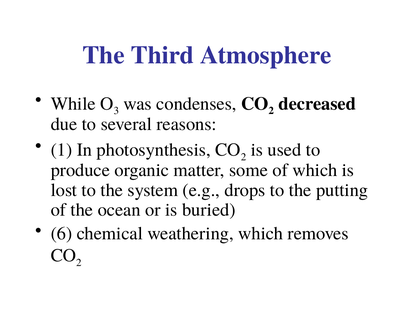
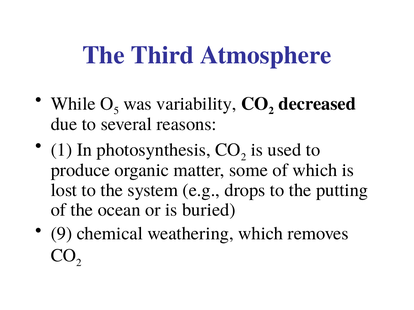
3: 3 -> 5 (116, 111)
condenses: condenses -> variability (196, 104)
6: 6 -> 9 (61, 234)
